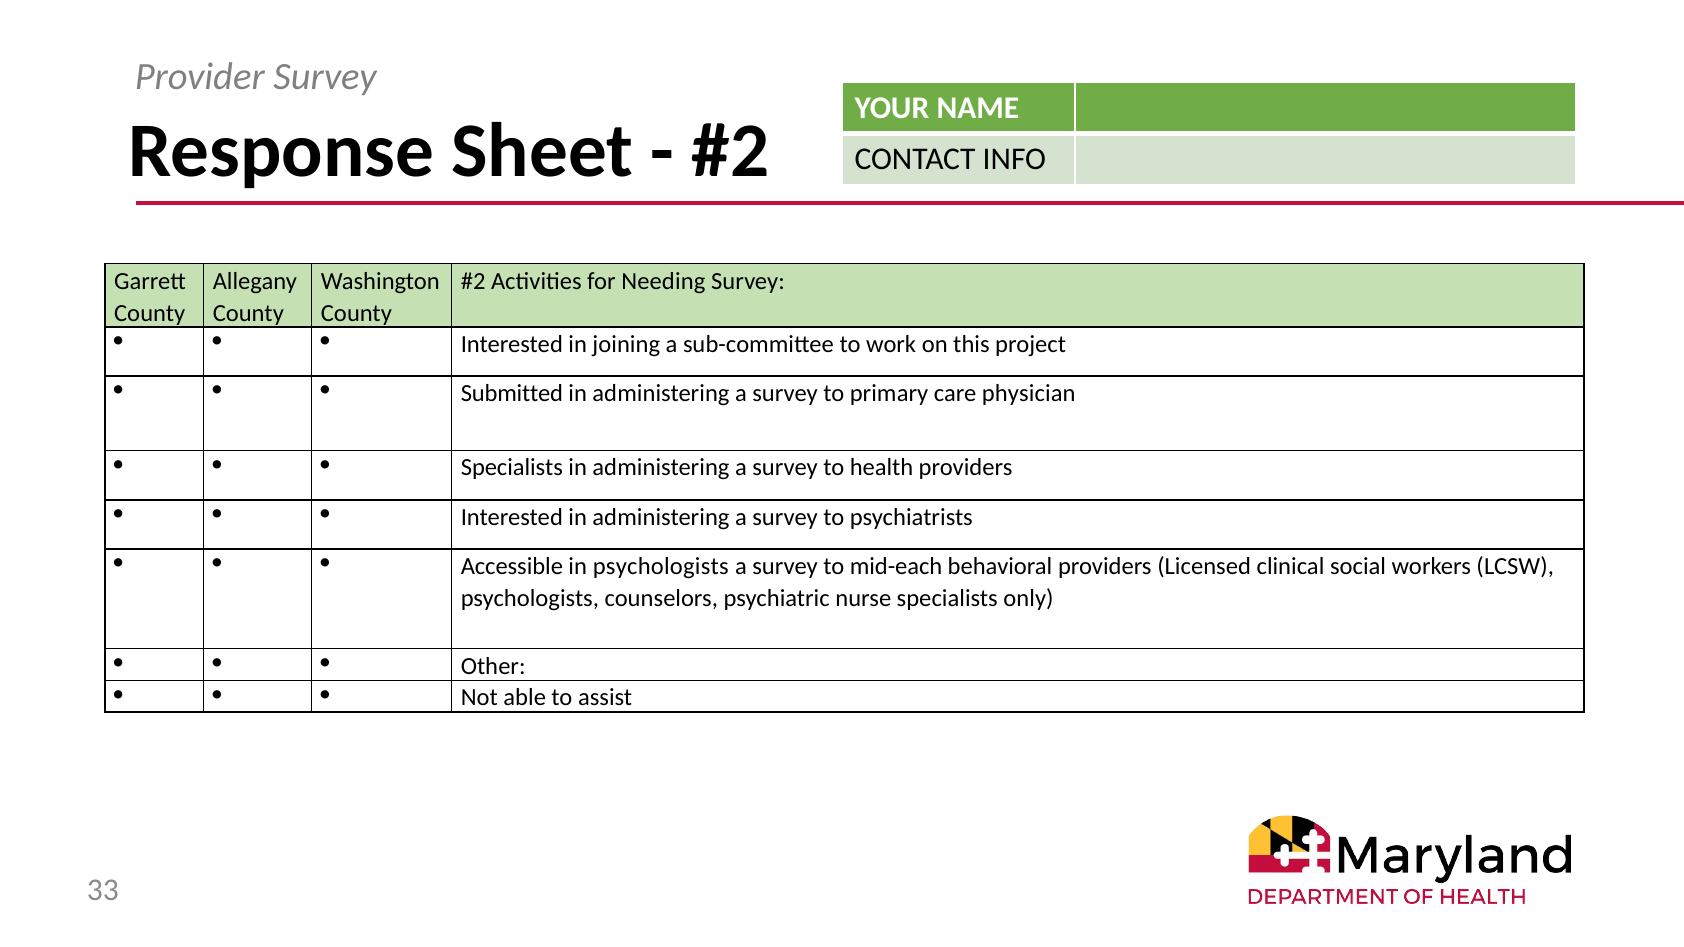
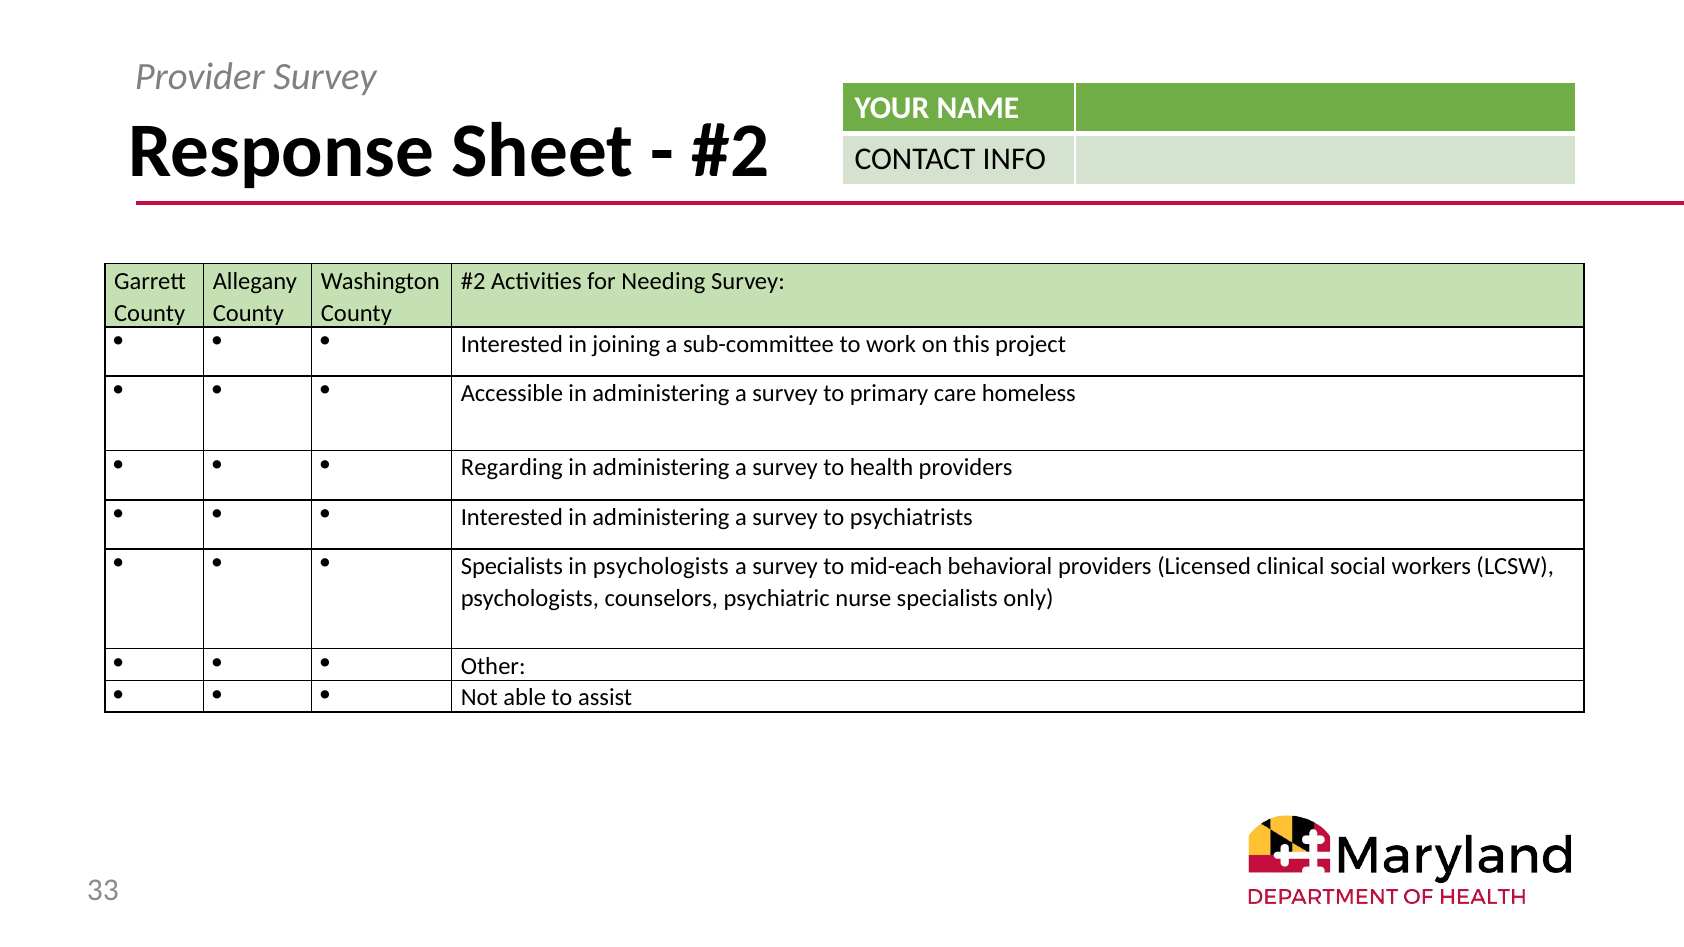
Submitted: Submitted -> Accessible (512, 394)
physician: physician -> homeless (1029, 394)
Specialists: Specialists -> Regarding (512, 468)
Accessible: Accessible -> Specialists (512, 567)
